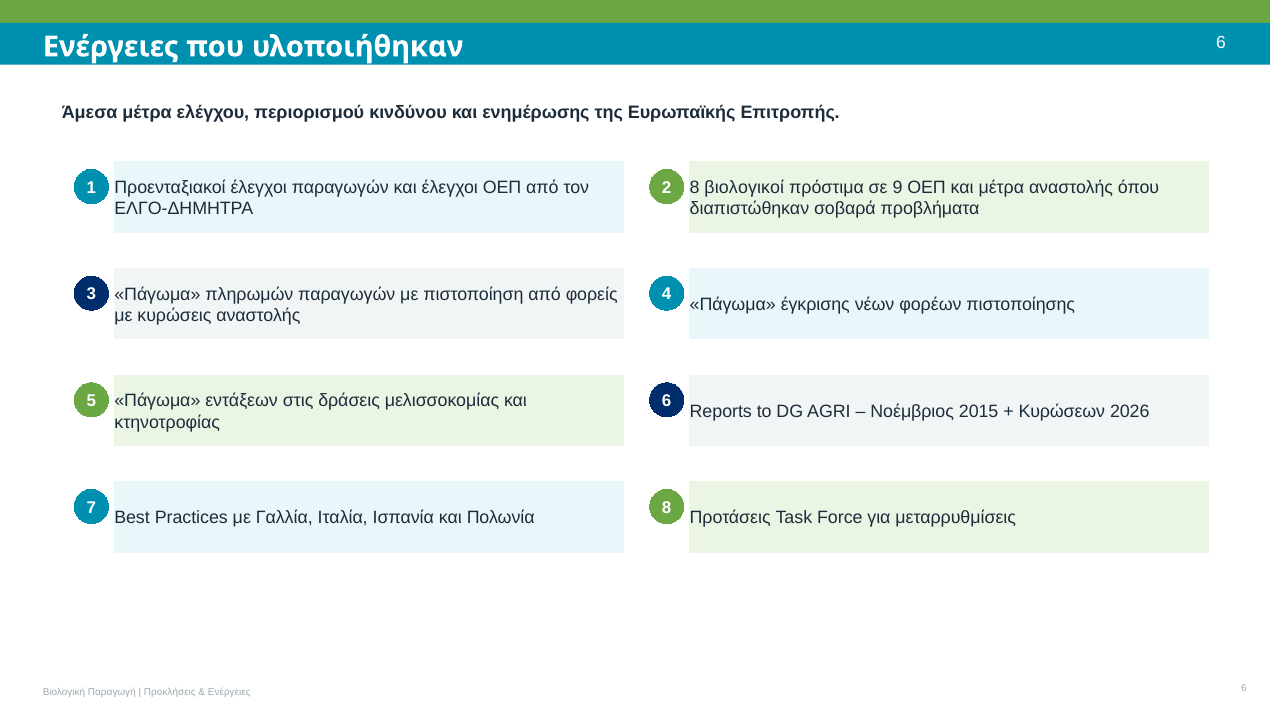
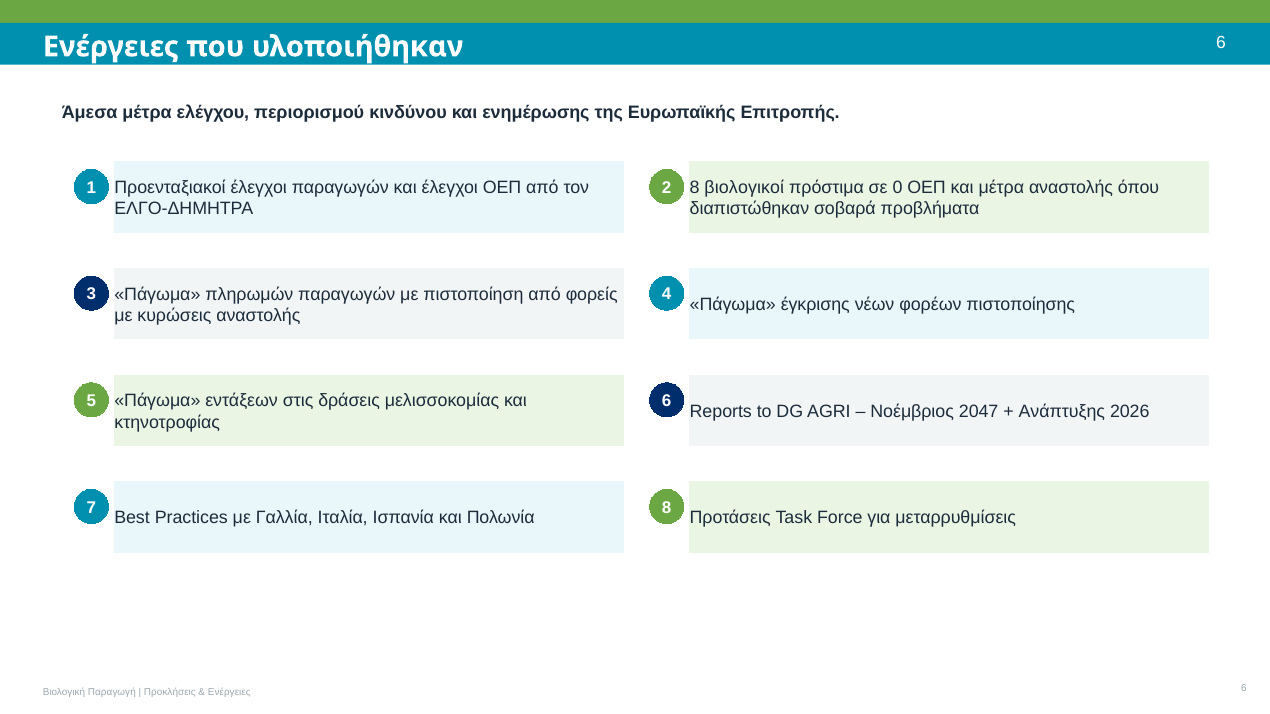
9: 9 -> 0 (897, 188)
2015: 2015 -> 2047 (979, 412)
Κυρώσεων: Κυρώσεων -> Ανάπτυξης (1062, 412)
